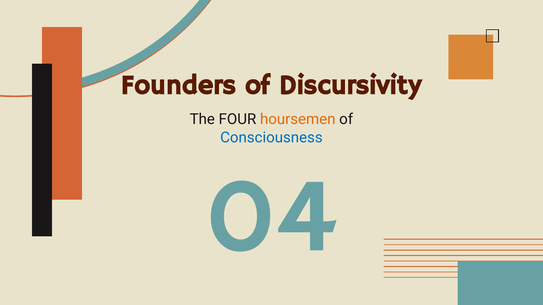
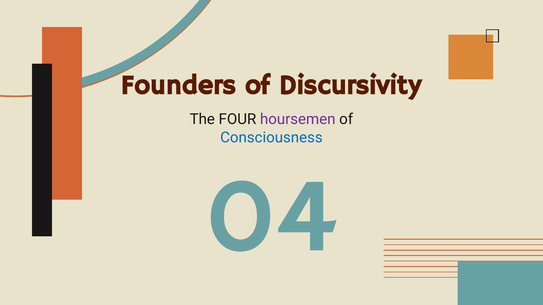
hoursemen colour: orange -> purple (298, 120)
